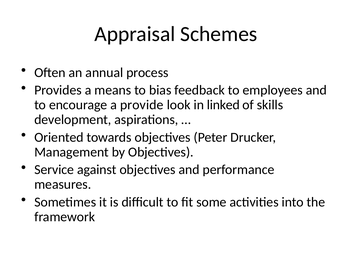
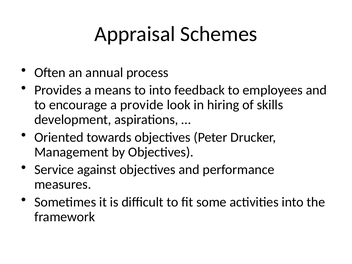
to bias: bias -> into (160, 90)
linked: linked -> hiring (223, 105)
